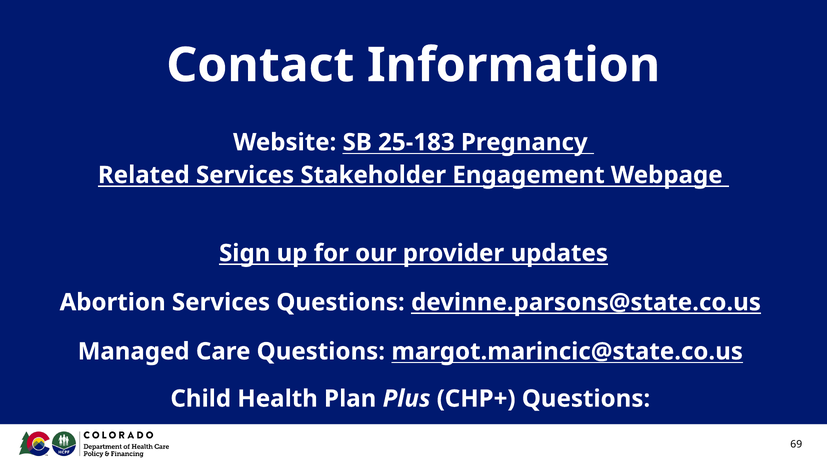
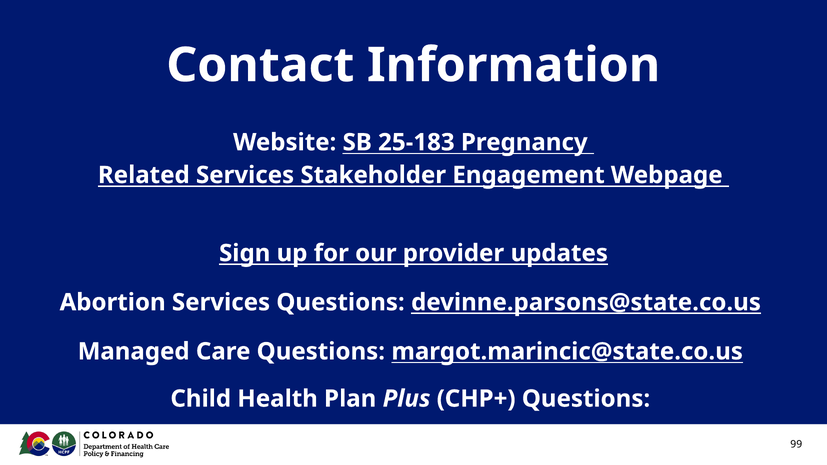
69: 69 -> 99 (796, 444)
